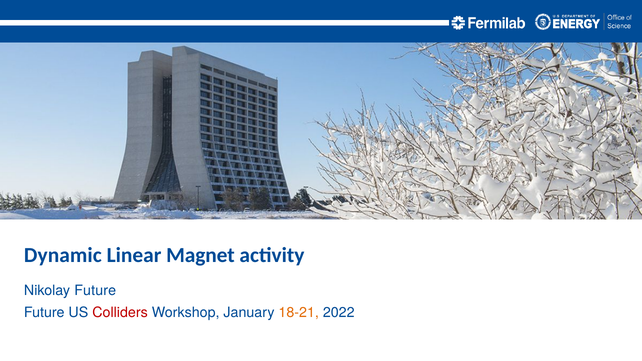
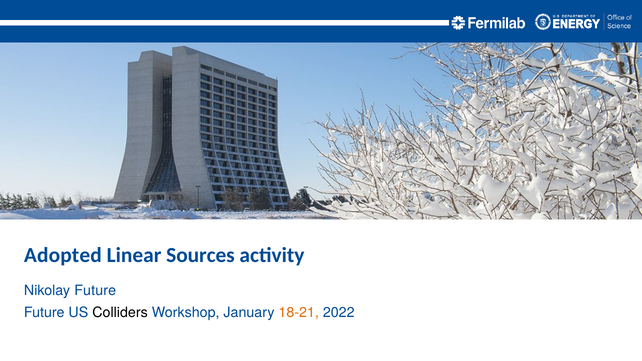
Dynamic: Dynamic -> Adopted (63, 255)
Magnet: Magnet -> Sources (200, 255)
Colliders colour: red -> black (120, 313)
